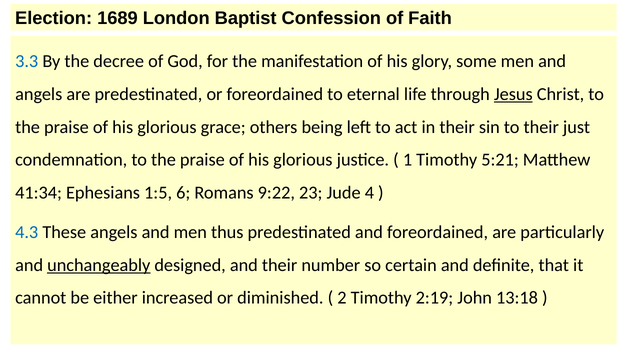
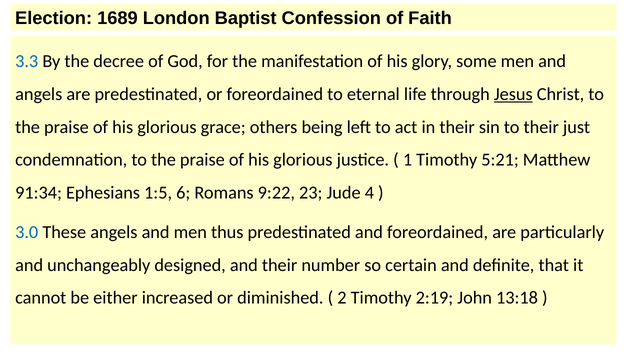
41:34: 41:34 -> 91:34 (39, 193)
4.3: 4.3 -> 3.0 (27, 233)
unchangeably underline: present -> none (99, 266)
